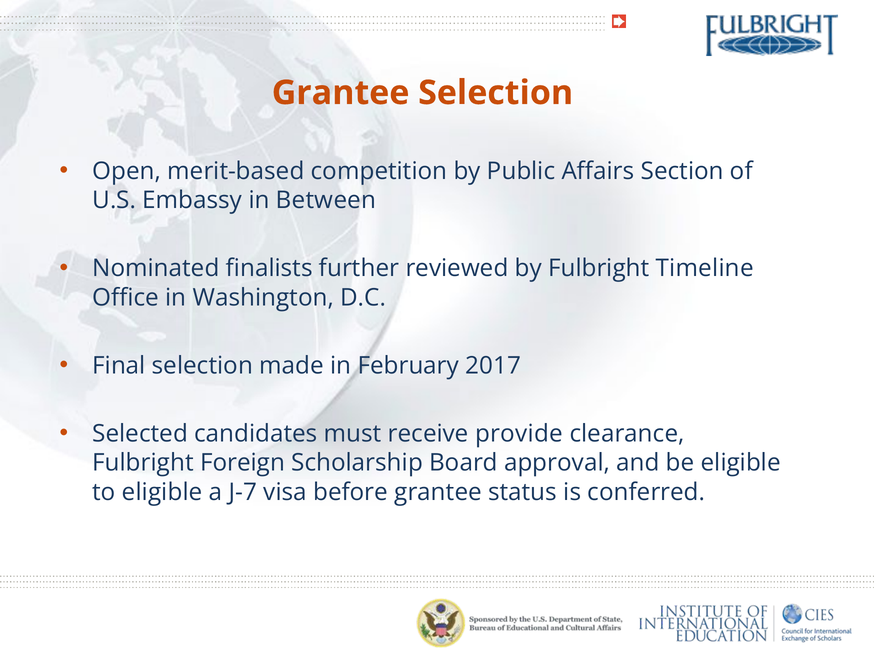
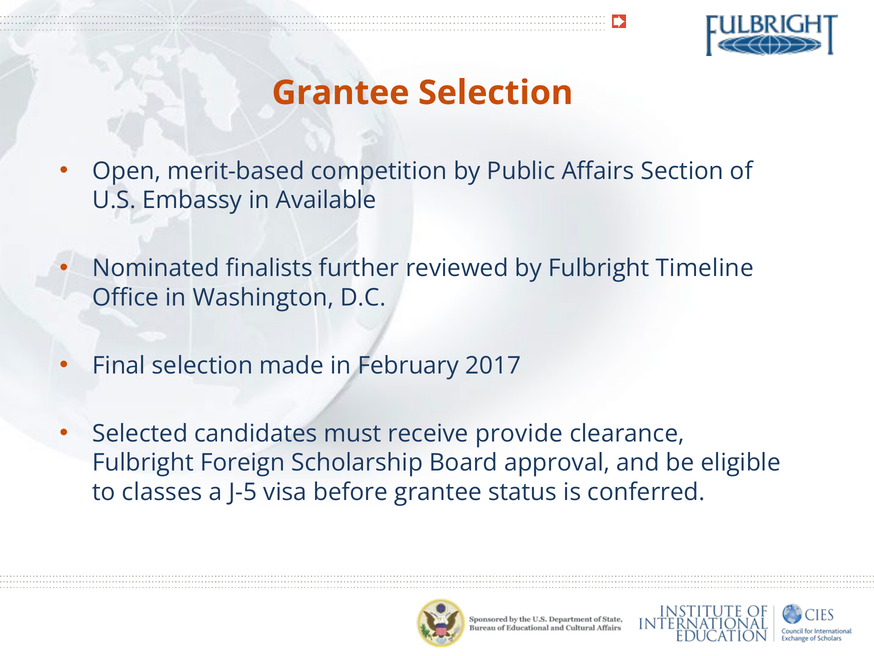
Between: Between -> Available (326, 200)
to eligible: eligible -> classes (162, 492)
J-7: J-7 -> J-5 (243, 492)
